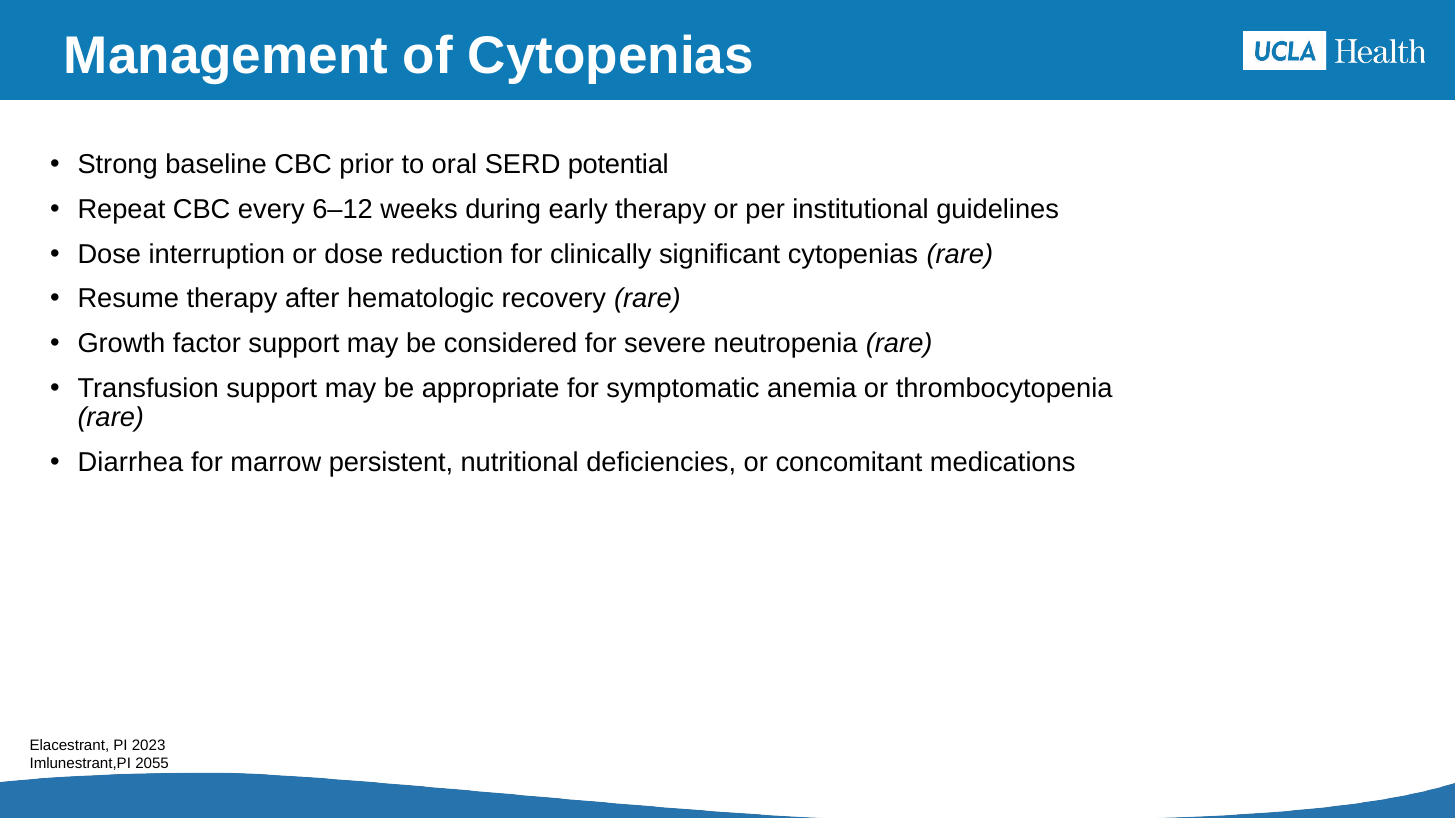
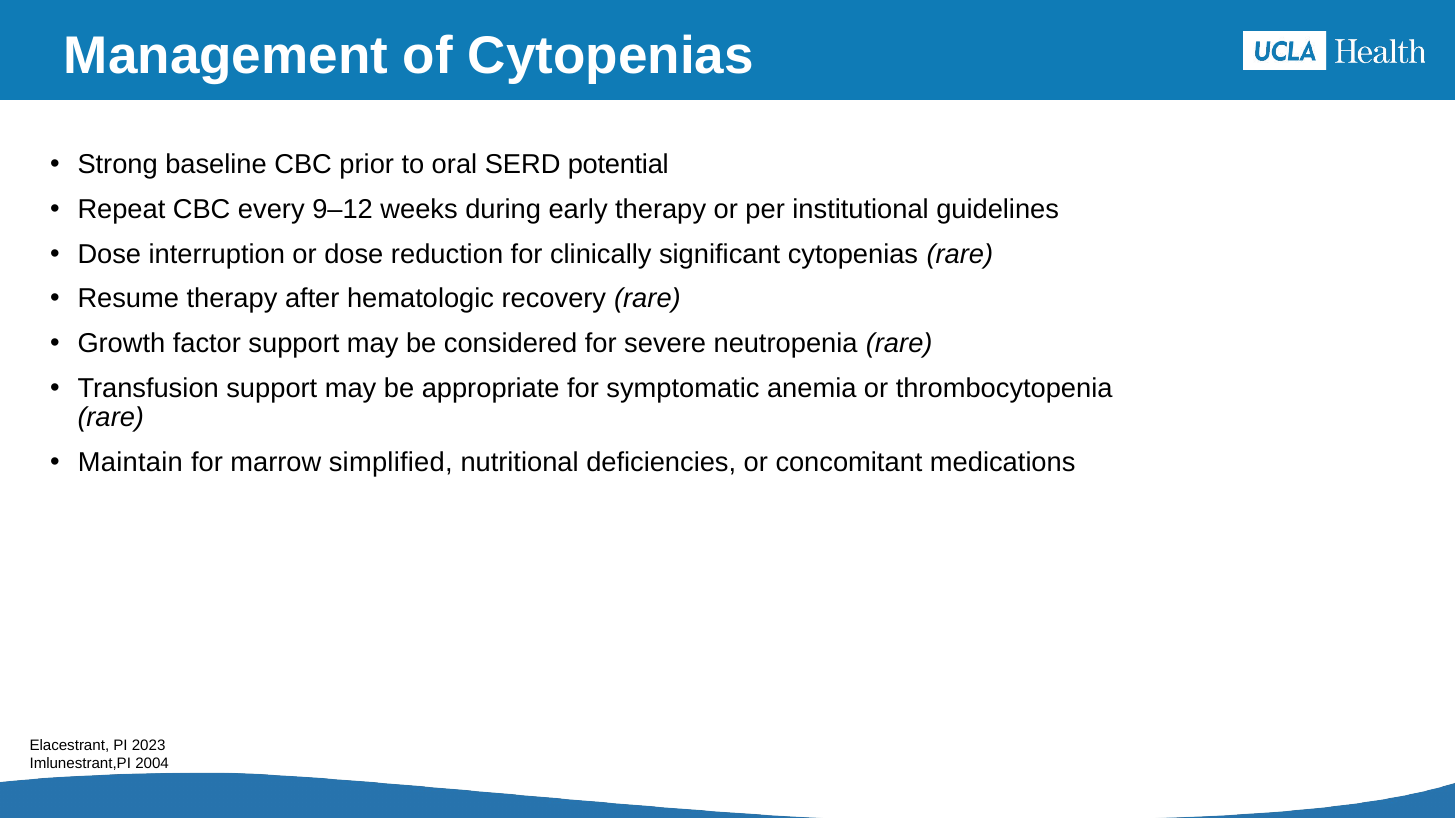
6–12: 6–12 -> 9–12 (343, 210)
Diarrhea: Diarrhea -> Maintain (130, 462)
persistent: persistent -> simplified (391, 462)
2055: 2055 -> 2004 (152, 764)
